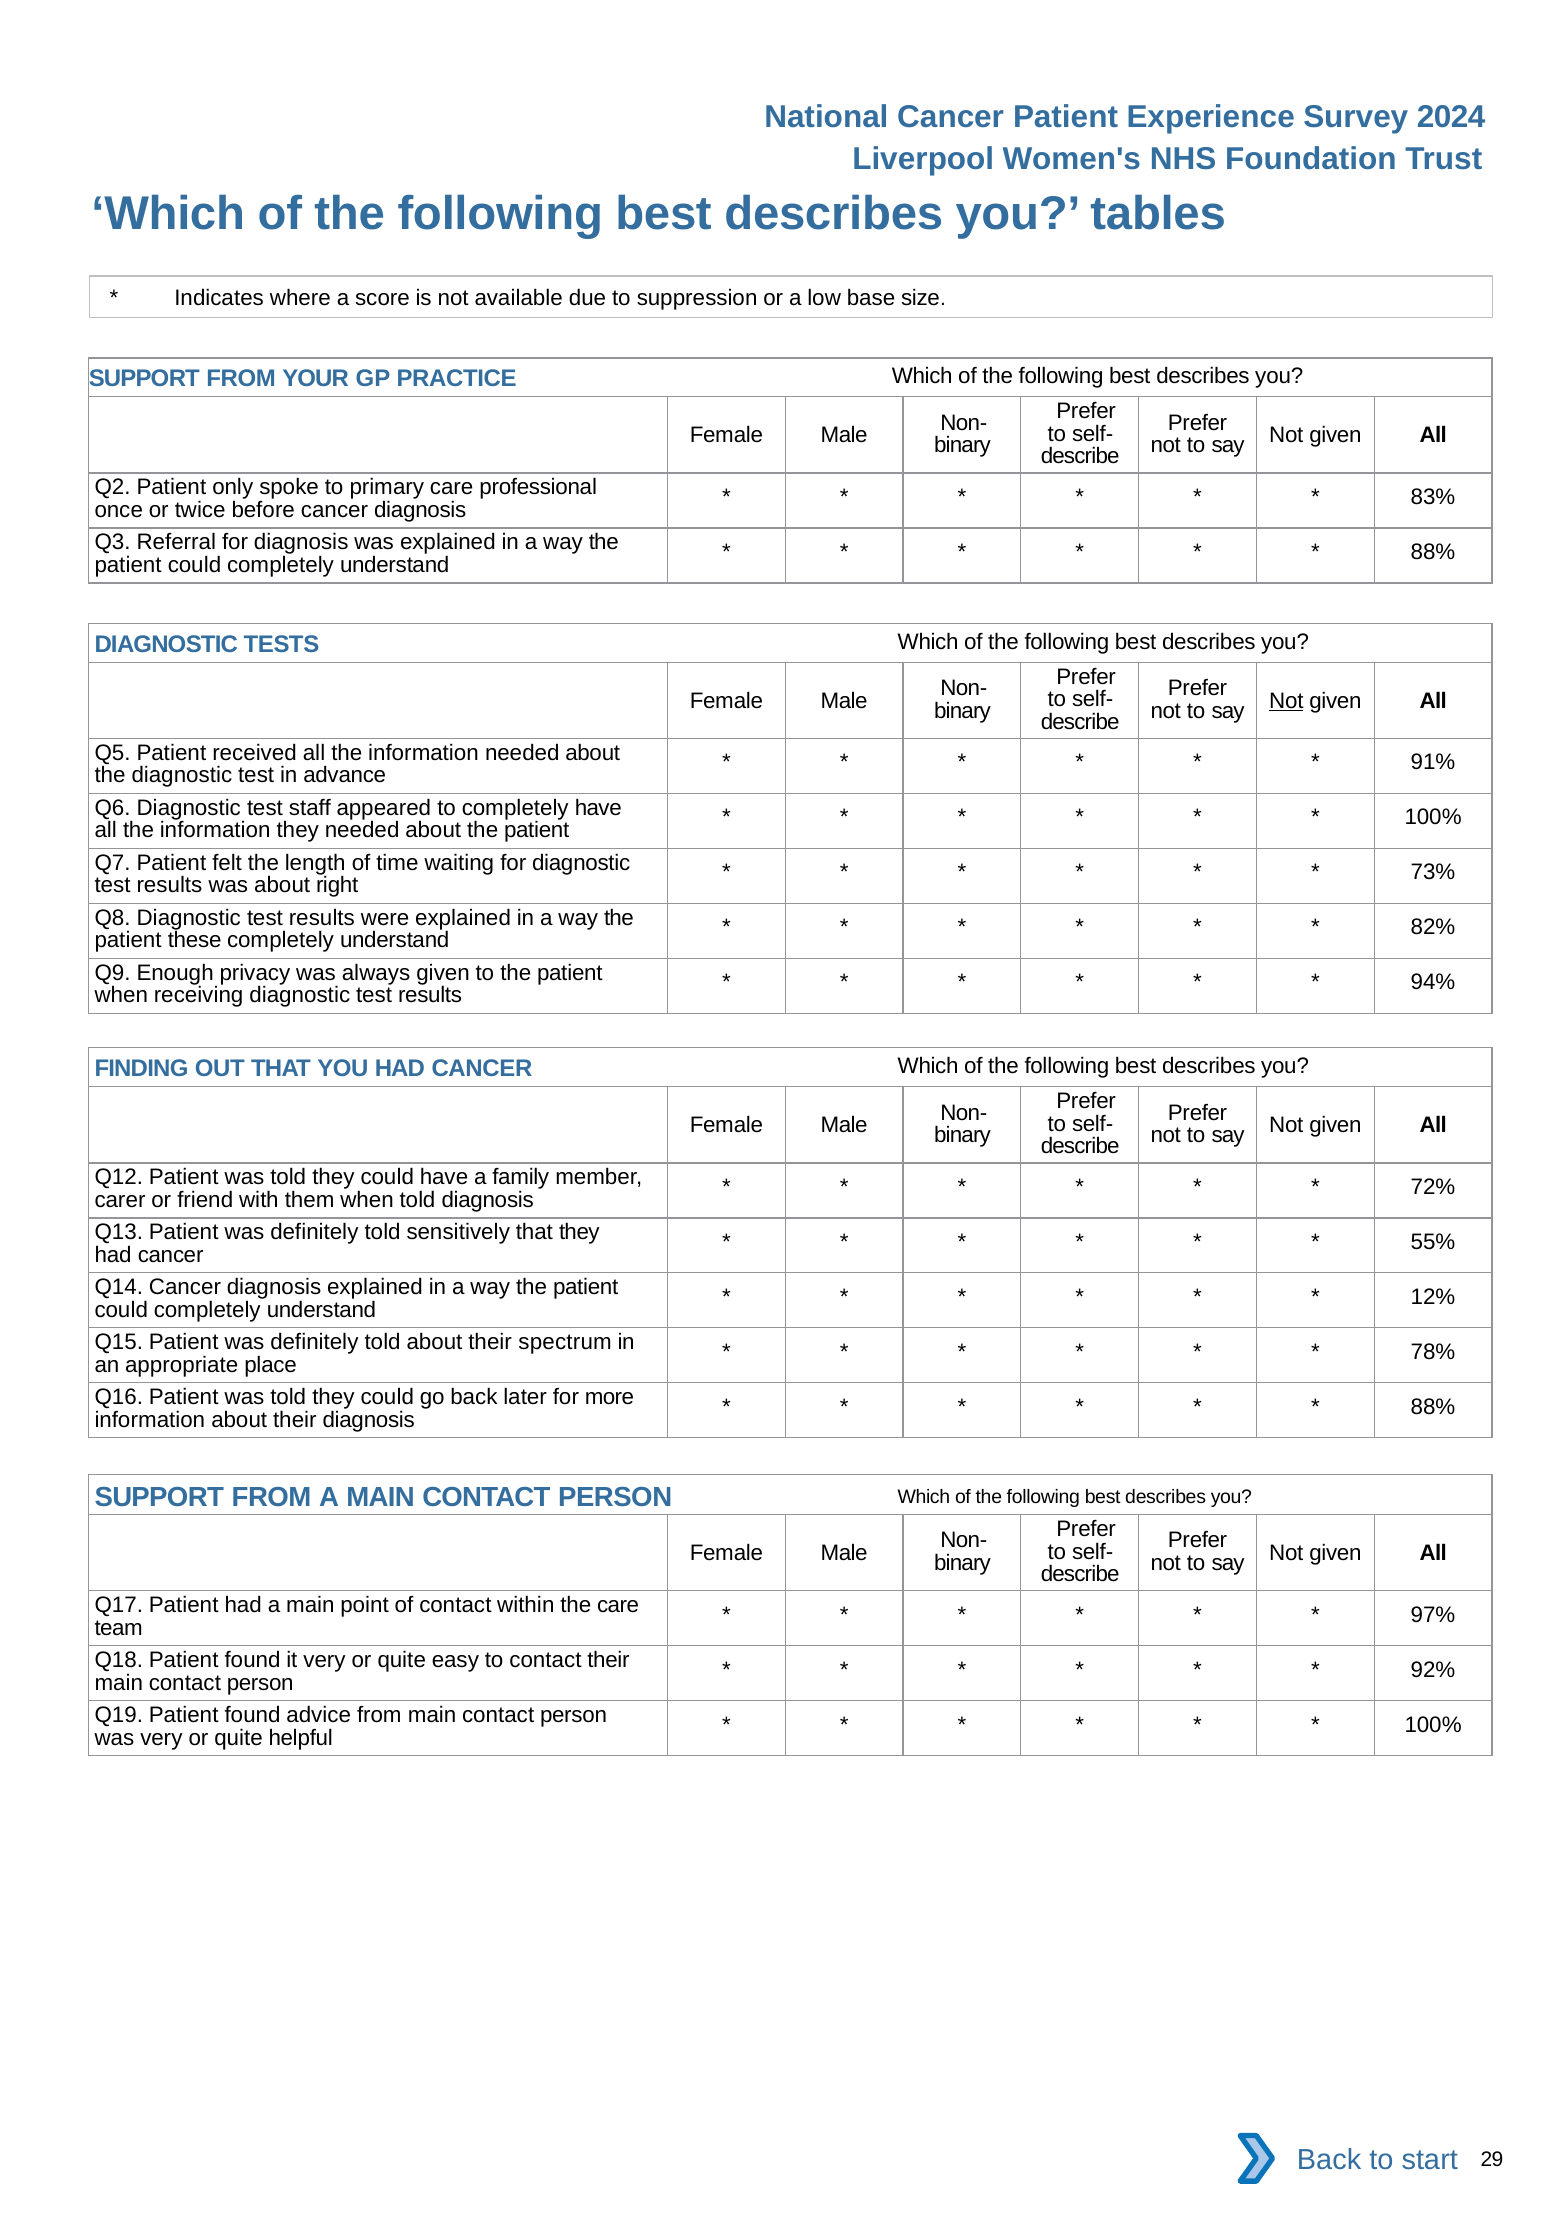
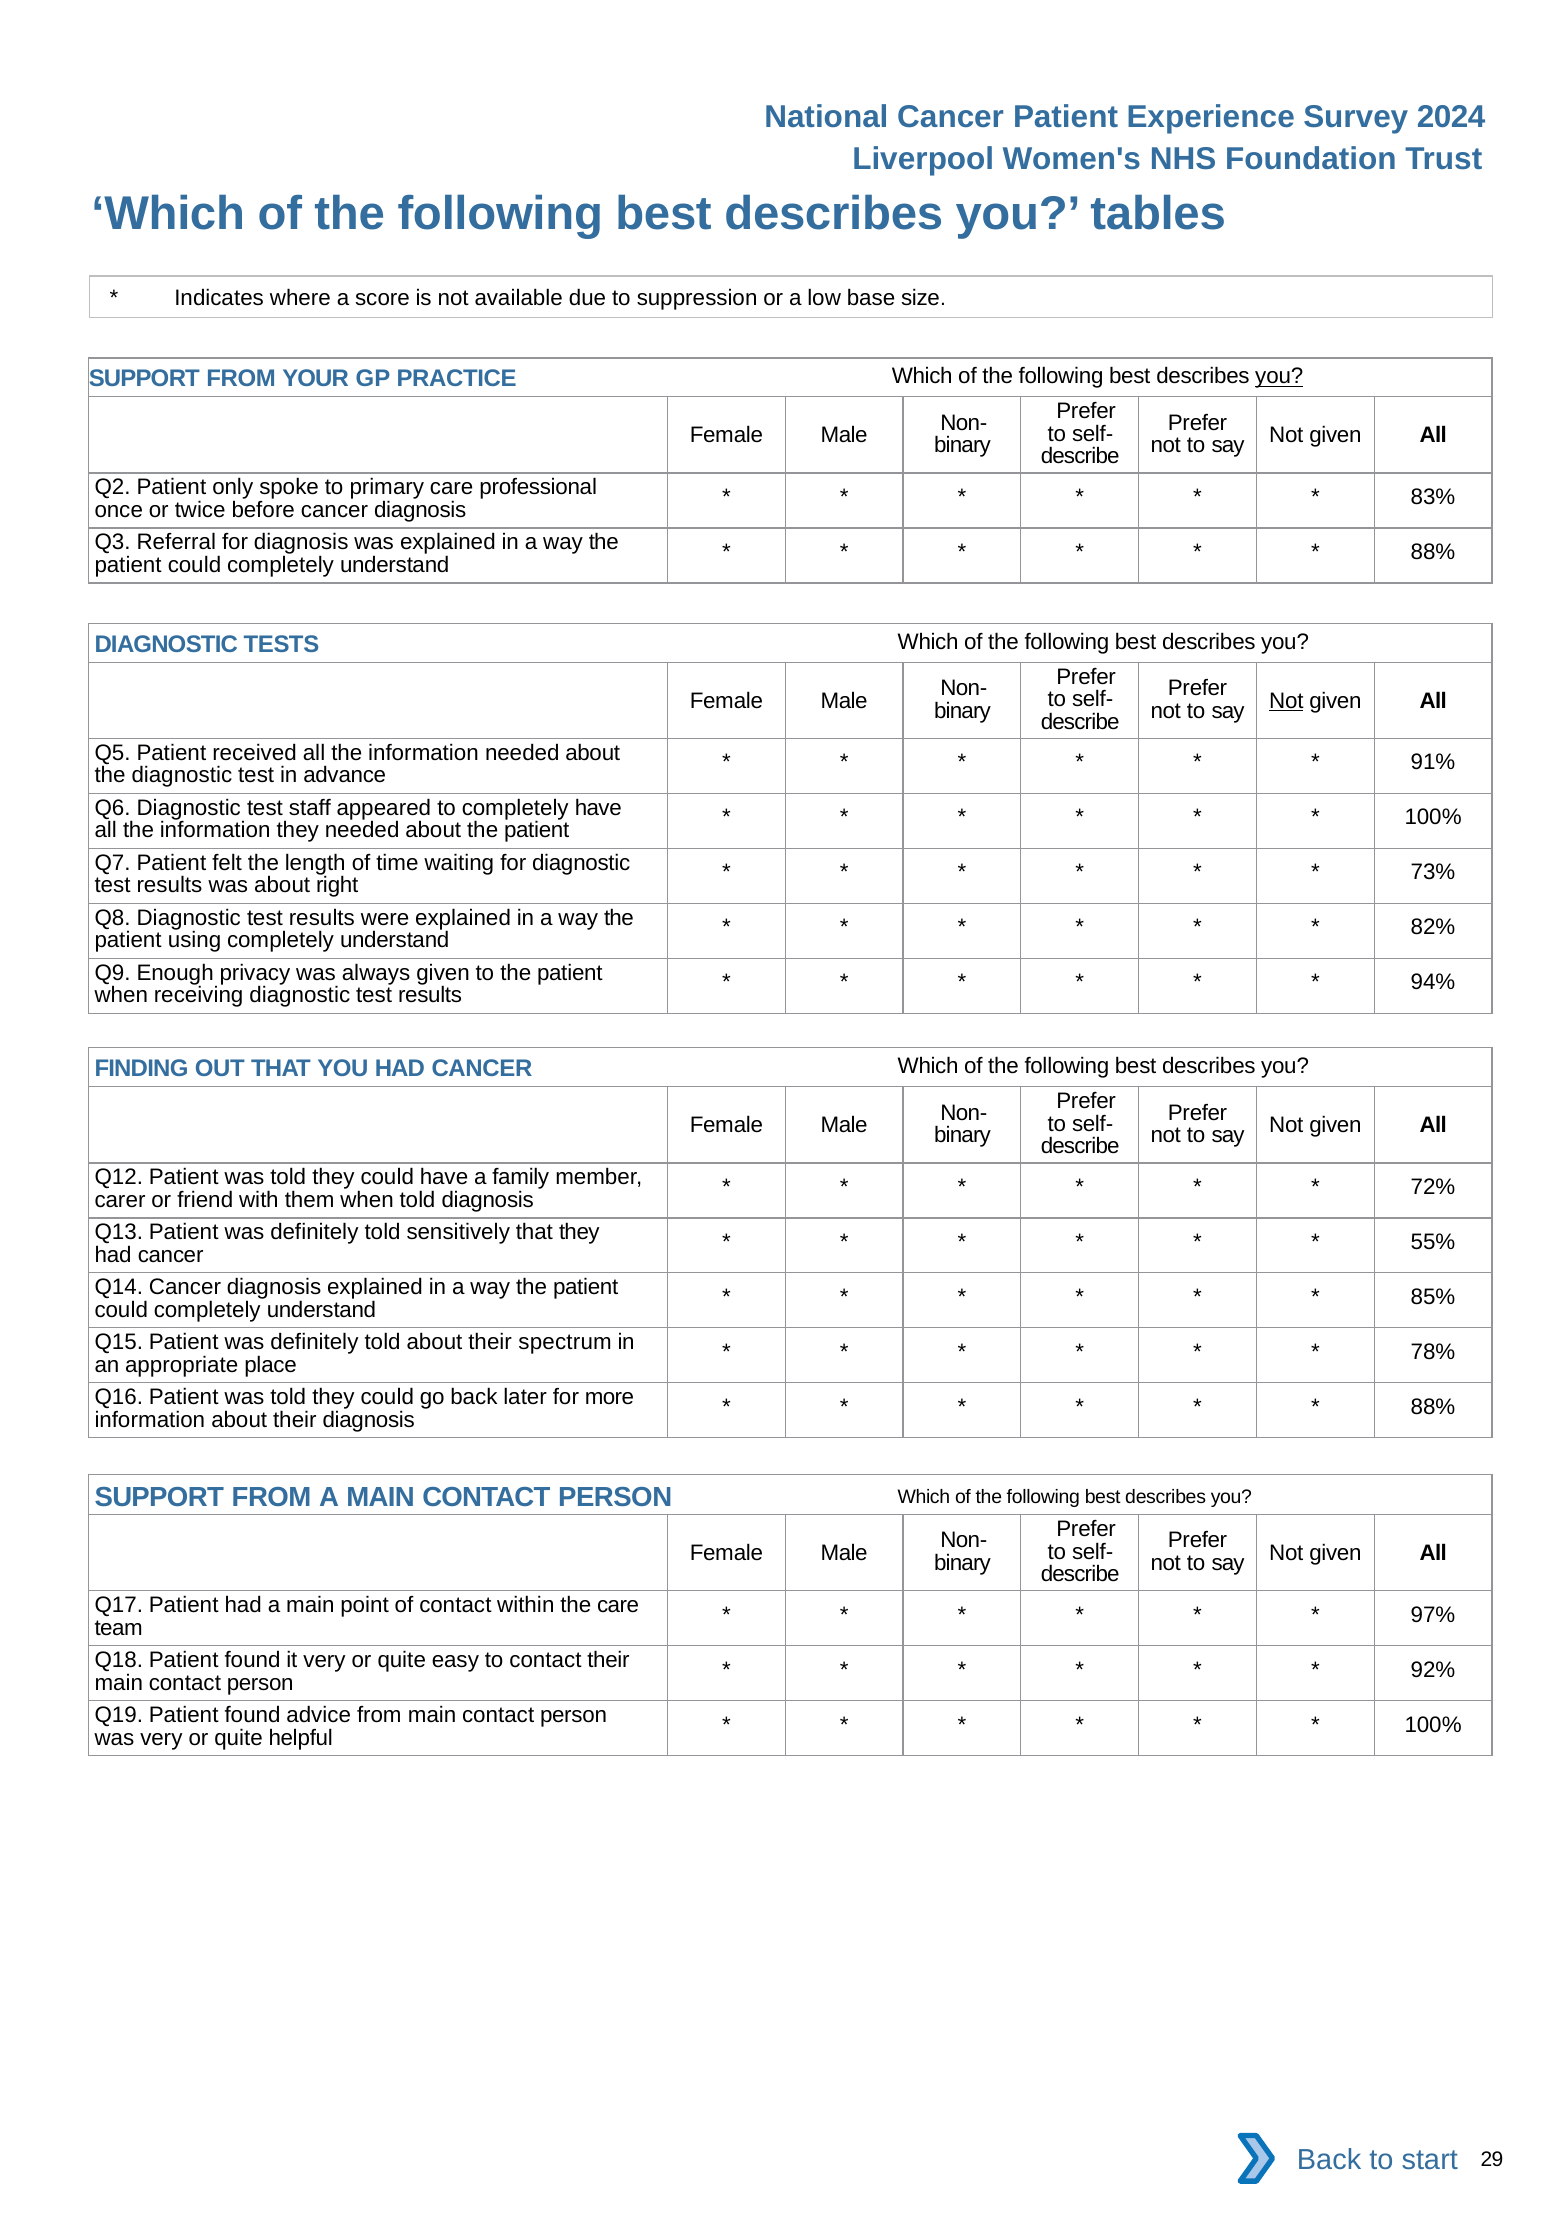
you underline: none -> present (1279, 377)
these: these -> using (195, 940)
12%: 12% -> 85% (1433, 1297)
